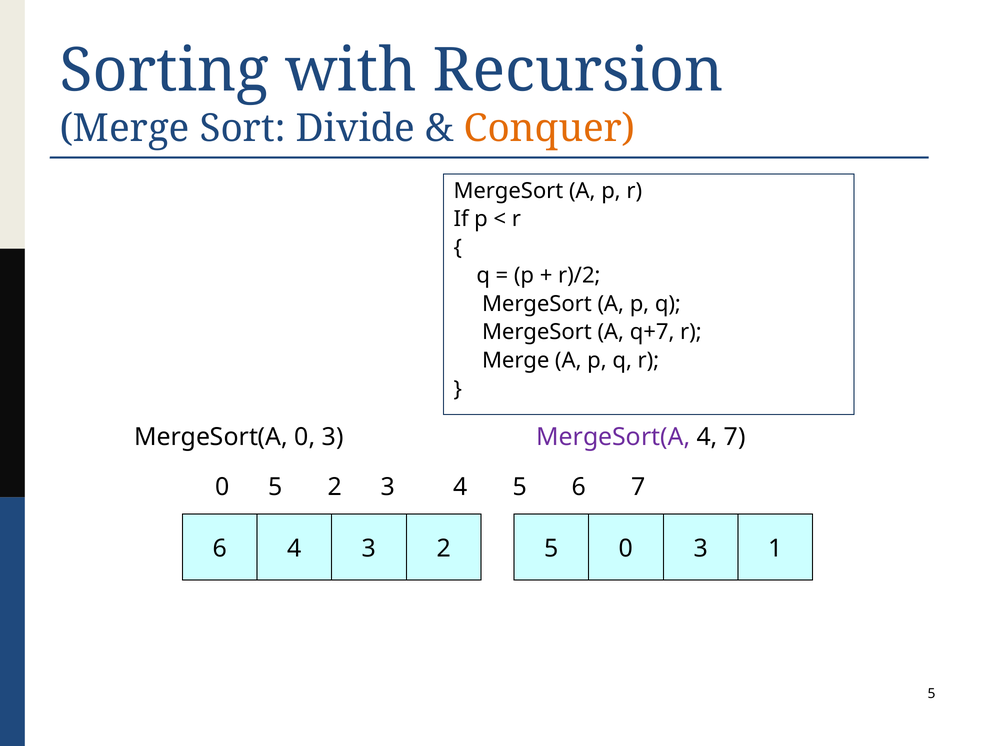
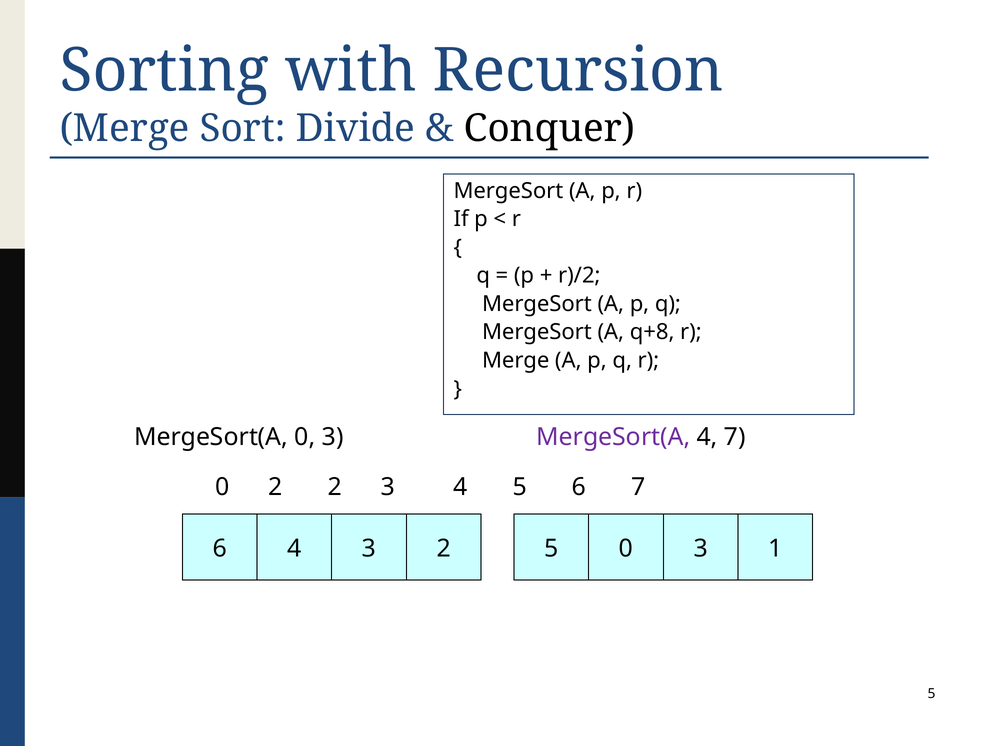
Conquer colour: orange -> black (550, 129)
q+7: q+7 -> q+8 (652, 332)
0 5: 5 -> 2 (275, 487)
